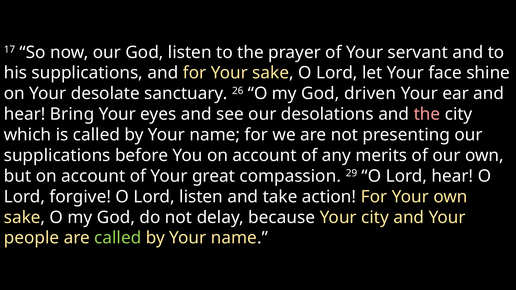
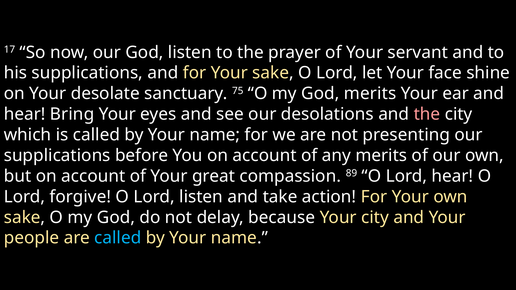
26: 26 -> 75 (238, 91)
God driven: driven -> merits (370, 94)
29: 29 -> 89 (351, 173)
called colour: light green -> light blue (118, 238)
